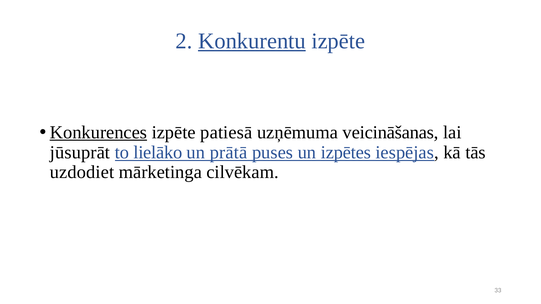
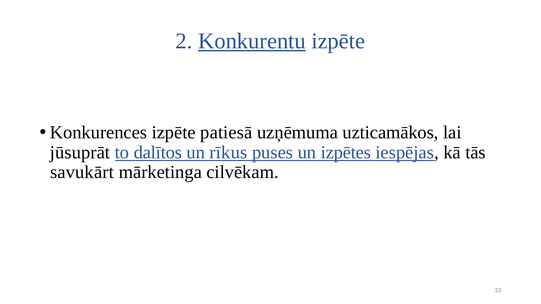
Konkurences underline: present -> none (98, 132)
veicināšanas: veicināšanas -> uzticamākos (391, 132)
lielāko: lielāko -> dalītos (158, 152)
prātā: prātā -> rīkus (228, 152)
uzdodiet: uzdodiet -> savukārt (82, 172)
